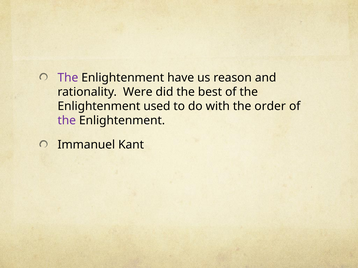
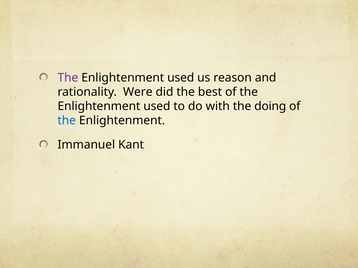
have: have -> used (181, 78)
order: order -> doing (270, 106)
the colour: purple -> blue (67, 121)
